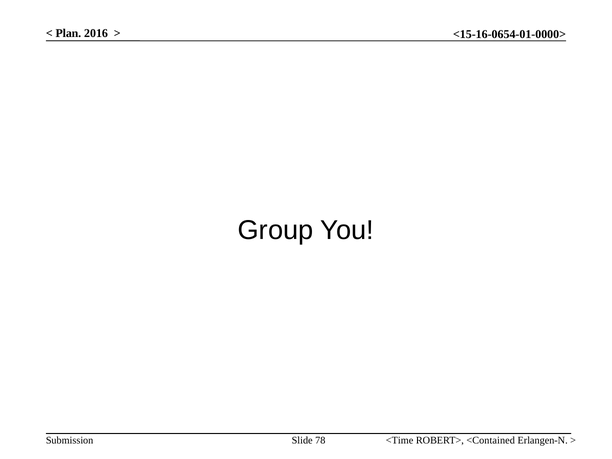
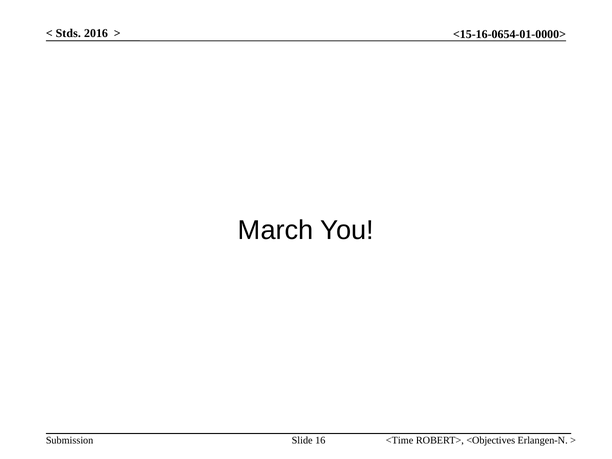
Plan: Plan -> Stds (68, 33)
Group: Group -> March (276, 230)
<Contained: <Contained -> <Objectives (491, 440)
78: 78 -> 16 (320, 440)
